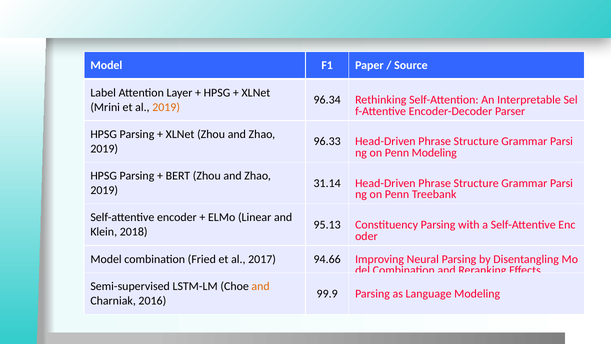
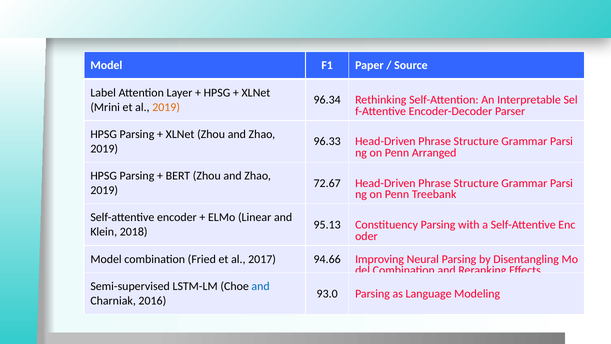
Penn Modeling: Modeling -> Arranged (434, 153)
31.14: 31.14 -> 72.67 (327, 183)
and colour: orange -> blue (261, 286)
99.9: 99.9 -> 93.0 (327, 294)
